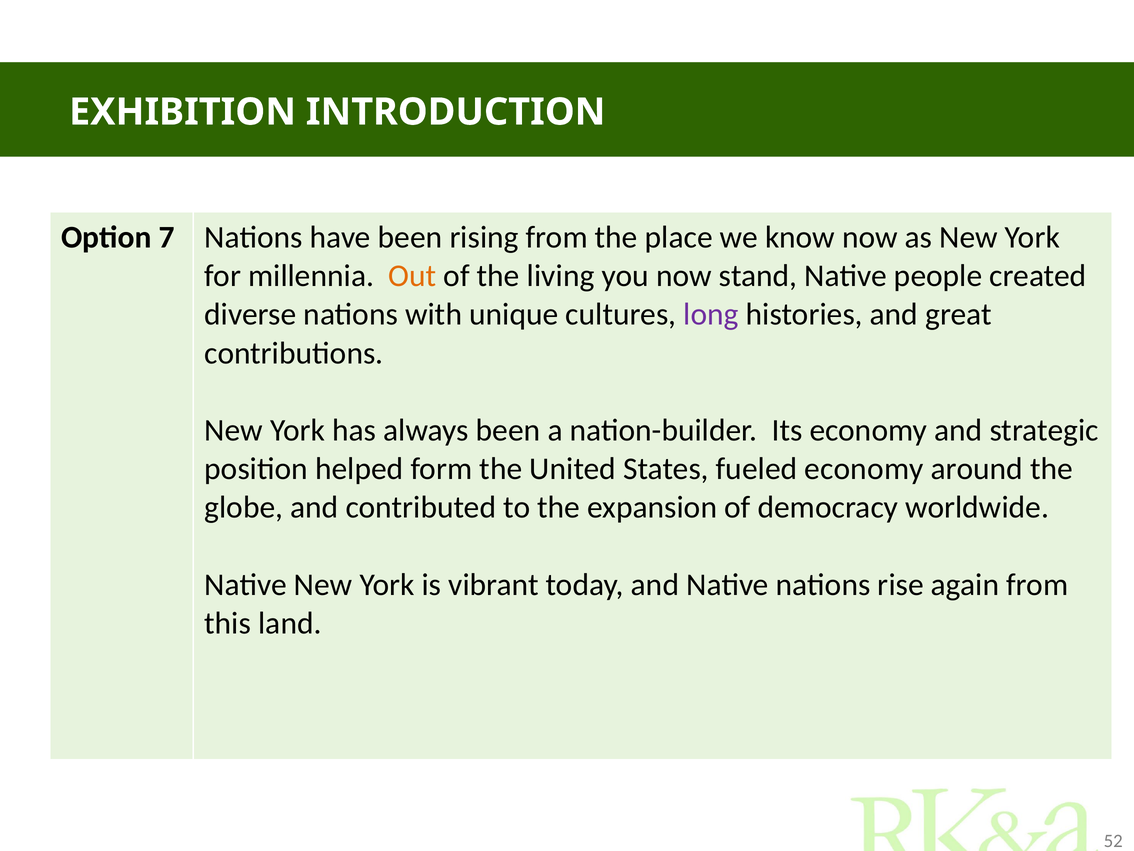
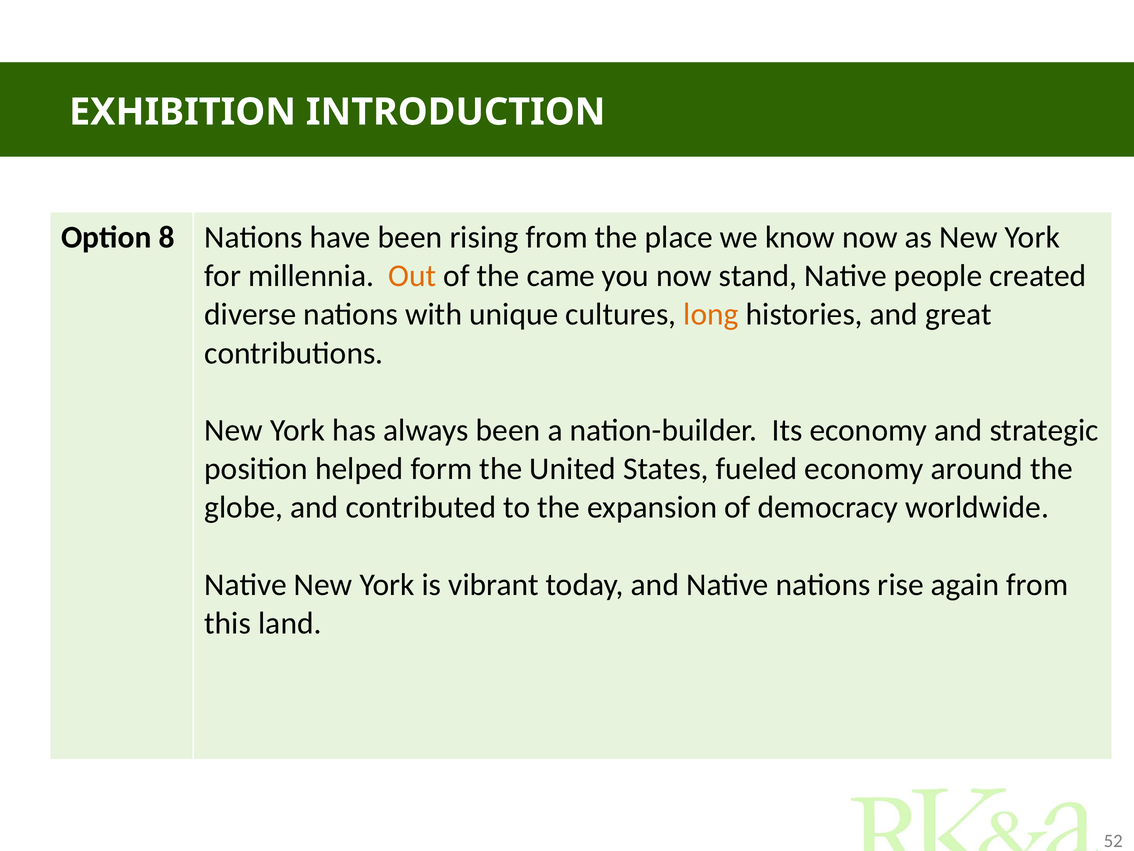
7: 7 -> 8 (167, 237)
living: living -> came (561, 276)
long colour: purple -> orange (711, 314)
